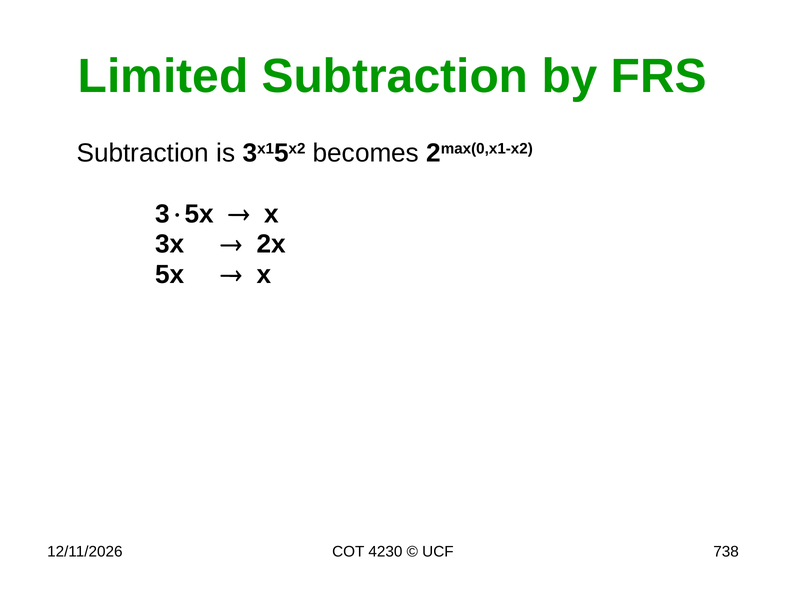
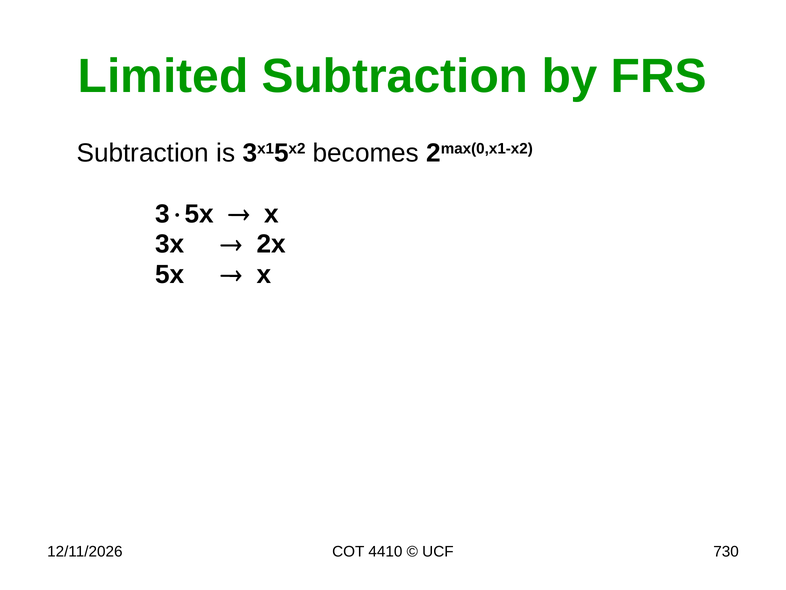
4230: 4230 -> 4410 (385, 551)
738: 738 -> 730 (726, 551)
